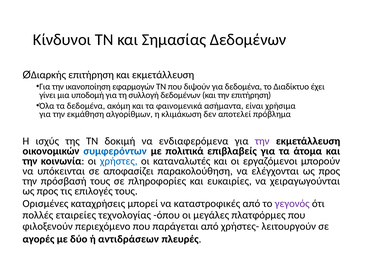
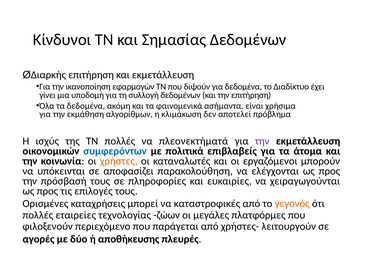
ΤΝ δοκιμή: δοκιμή -> πολλές (120, 141)
ενδιαφερόμενα: ενδιαφερόμενα -> πλεονεκτήματά (194, 141)
χρήστες colour: blue -> orange (119, 161)
γεγονός colour: purple -> orange (292, 204)
όπου: όπου -> ζώων (167, 215)
αντιδράσεων: αντιδράσεων -> αποθήκευσης (129, 239)
